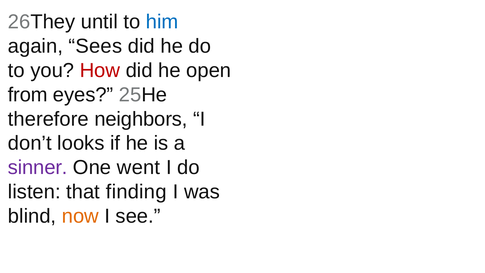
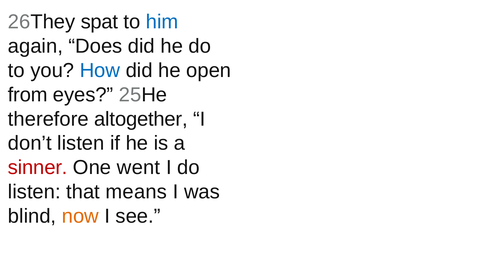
until: until -> spat (99, 22)
Sees: Sees -> Does (95, 46)
How colour: red -> blue (100, 70)
neighbors: neighbors -> altogether (141, 119)
don’t looks: looks -> listen (81, 143)
sinner colour: purple -> red (38, 167)
finding: finding -> means (136, 192)
